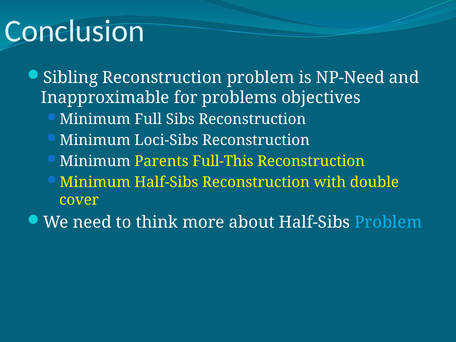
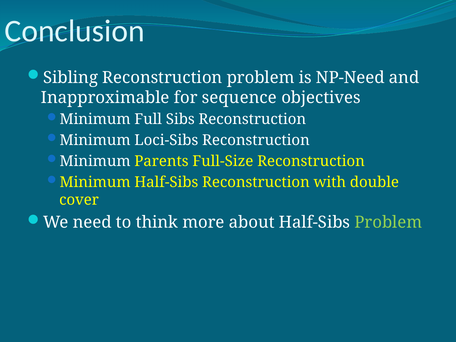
problems: problems -> sequence (239, 98)
Full-This: Full-This -> Full-Size (223, 161)
Problem colour: light blue -> light green (388, 222)
